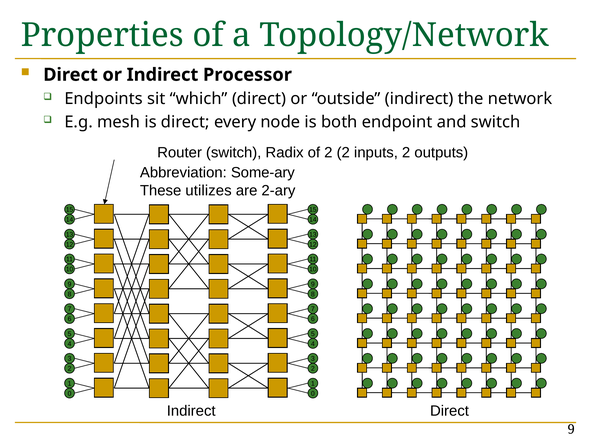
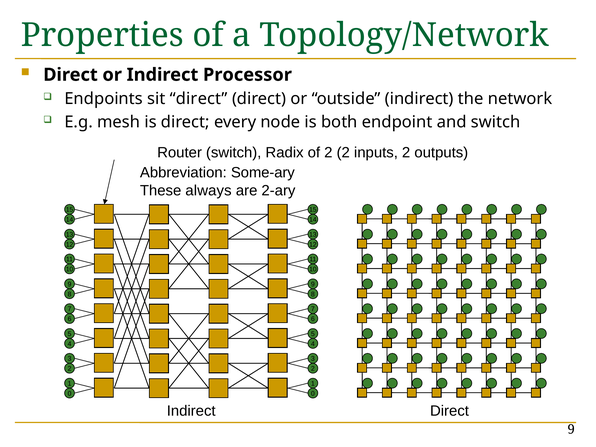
sit which: which -> direct (199, 99)
utilizes: utilizes -> always (209, 190)
